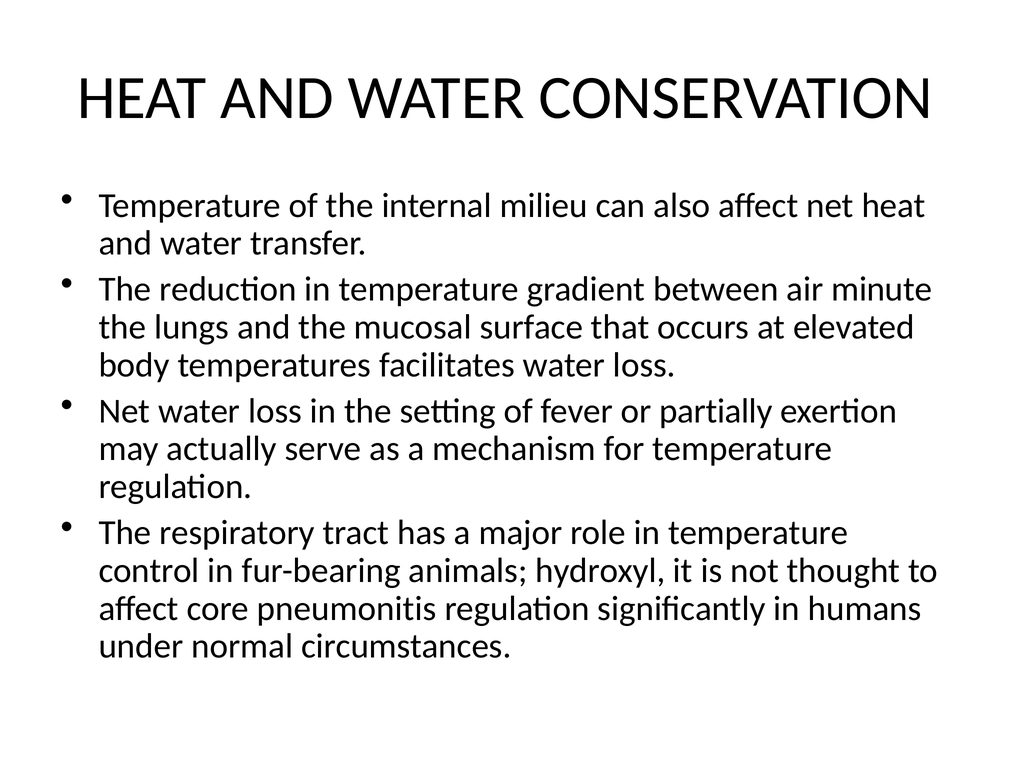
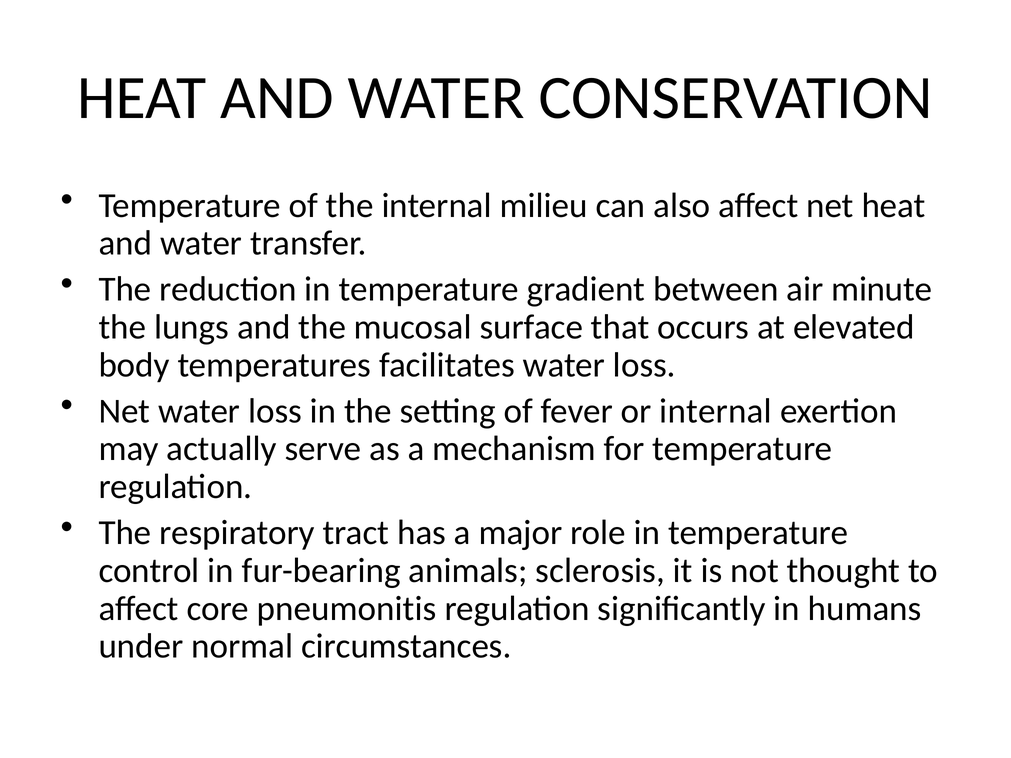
or partially: partially -> internal (716, 411)
hydroxyl: hydroxyl -> sclerosis (600, 571)
